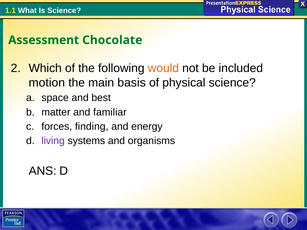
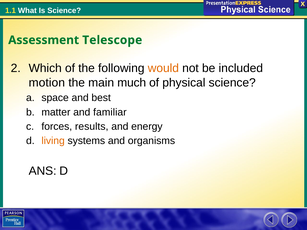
Chocolate: Chocolate -> Telescope (112, 40)
basis: basis -> much (132, 83)
finding: finding -> results (92, 127)
living colour: purple -> orange (53, 141)
